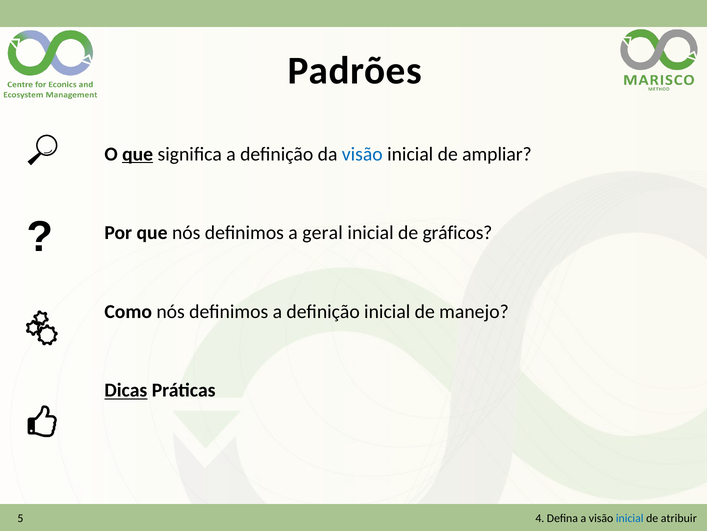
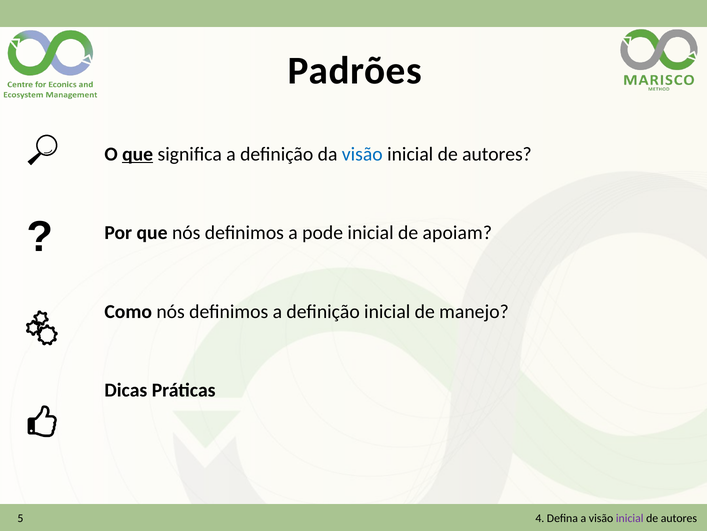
ampliar: ampliar -> autores (497, 154)
geral: geral -> pode (323, 233)
gráficos: gráficos -> apoiam (457, 233)
Dicas underline: present -> none (126, 390)
inicial colour: blue -> purple (630, 518)
atribuir: atribuir -> autores (679, 518)
